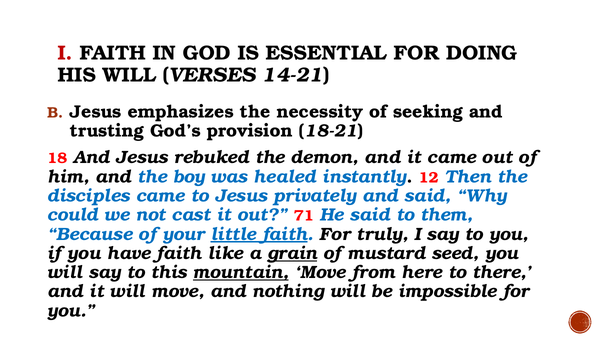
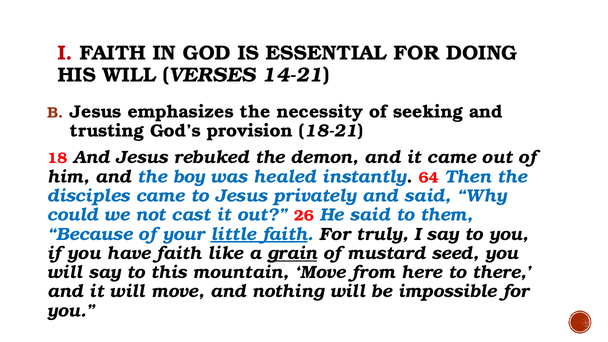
12: 12 -> 64 (429, 178)
71: 71 -> 26 (304, 216)
mountain underline: present -> none (241, 272)
